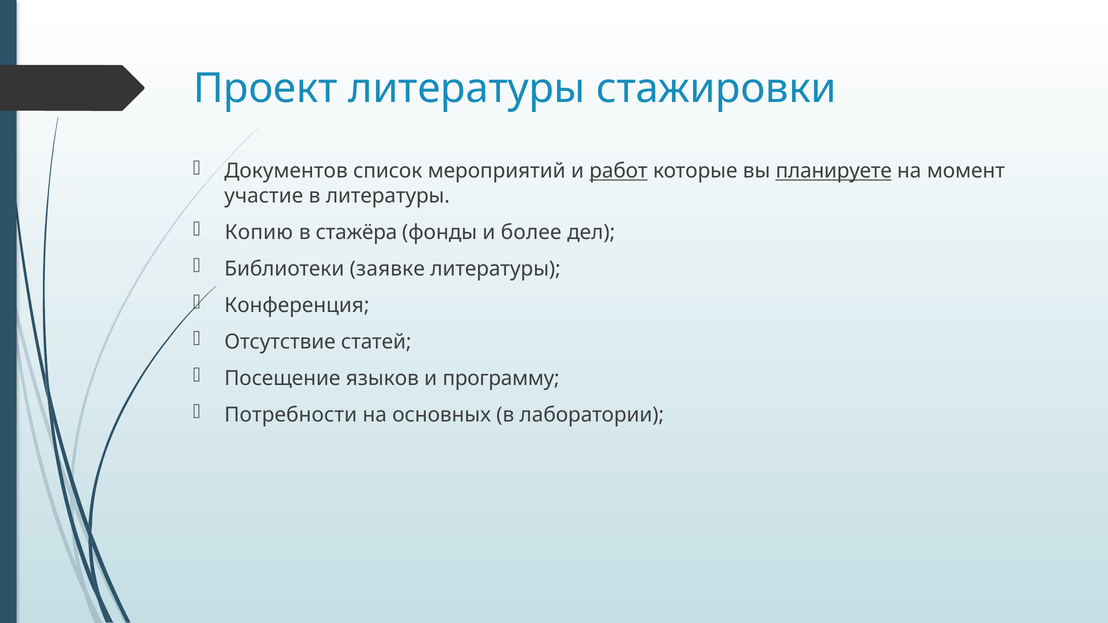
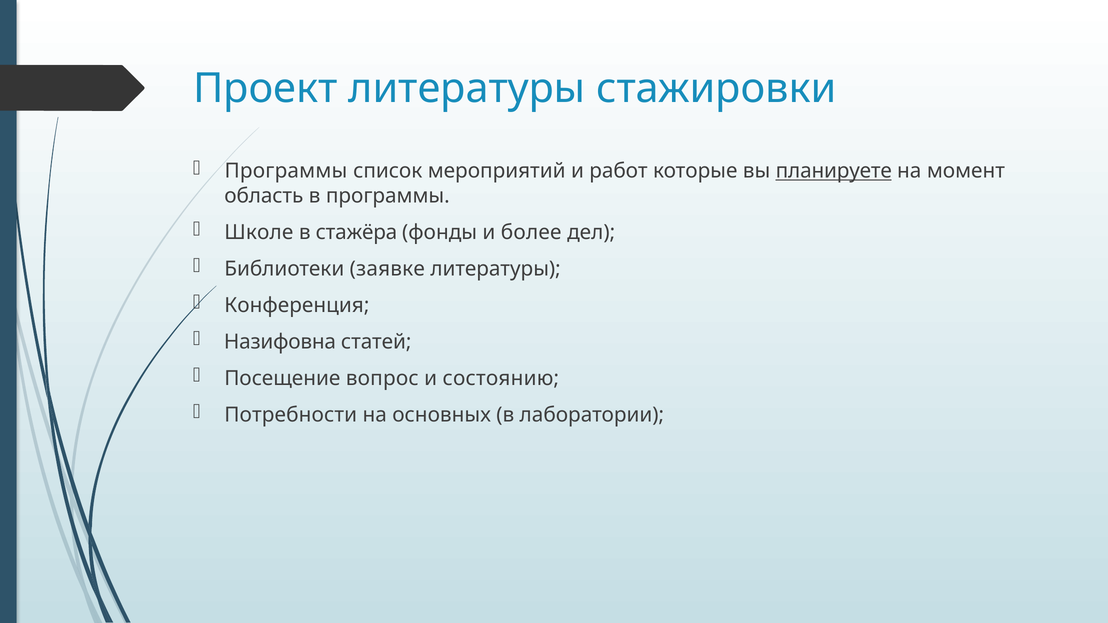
Документов: Документов -> Программы (286, 171)
работ underline: present -> none (618, 171)
участие: участие -> область (264, 196)
в литературы: литературы -> программы (388, 196)
Копию: Копию -> Школе (259, 233)
Отсутствие: Отсутствие -> Назифовна (280, 342)
языков: языков -> вопрос (382, 378)
программу: программу -> состоянию (501, 378)
